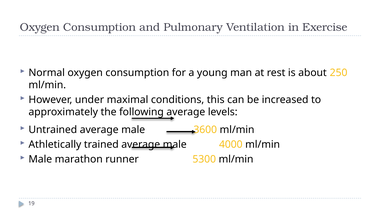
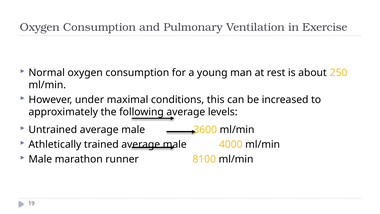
5300: 5300 -> 8100 (204, 159)
